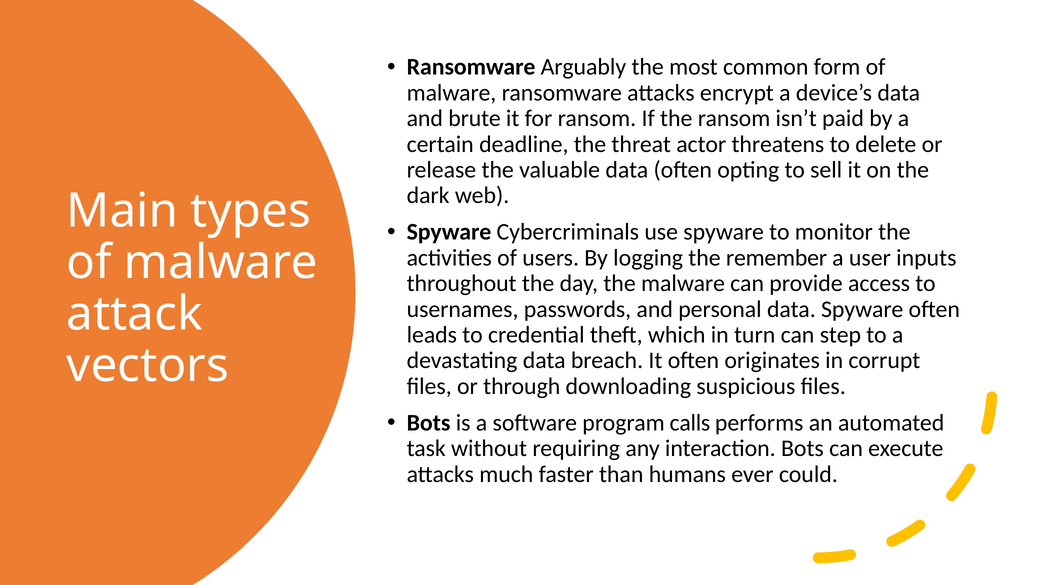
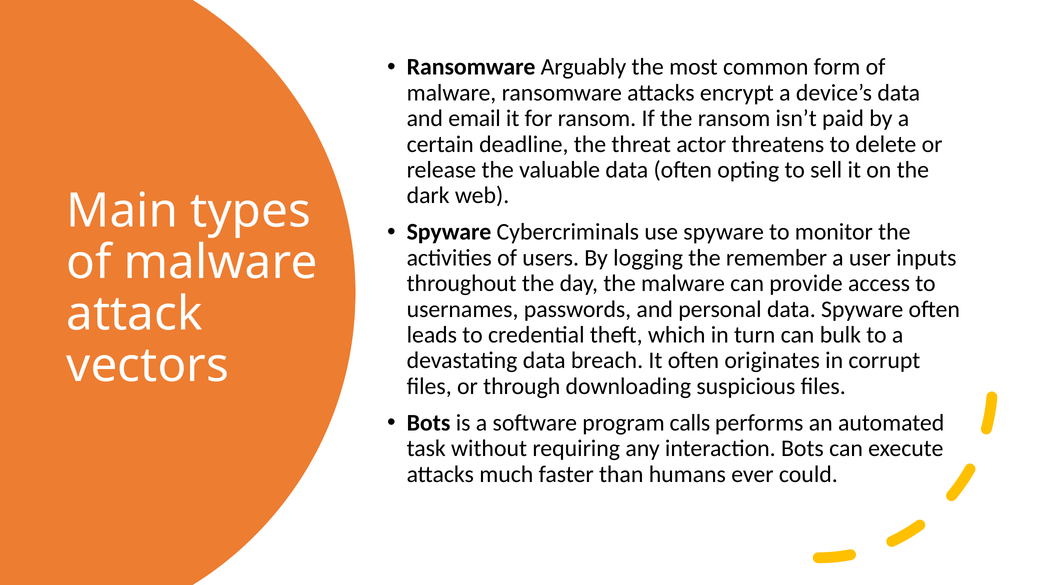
brute: brute -> email (475, 118)
step: step -> bulk (840, 335)
